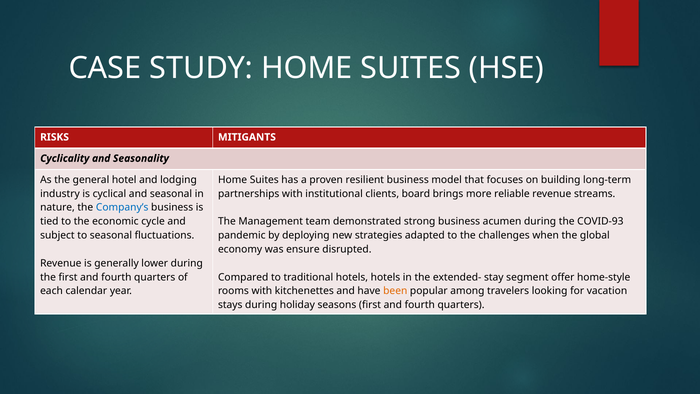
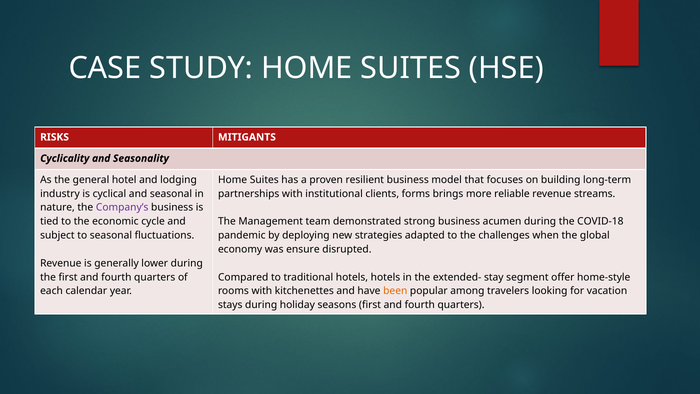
board: board -> forms (416, 194)
Company’s colour: blue -> purple (122, 208)
COVID-93: COVID-93 -> COVID-18 (600, 221)
